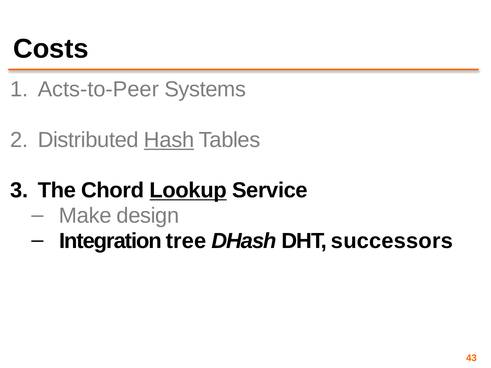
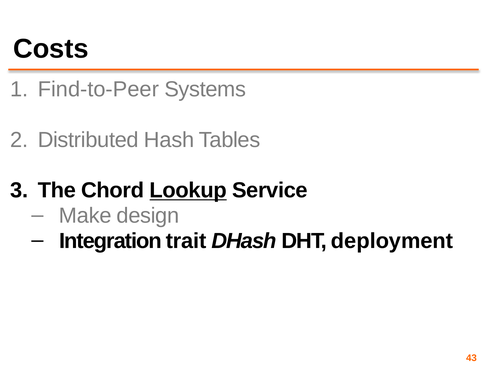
Acts-to-Peer: Acts-to-Peer -> Find-to-Peer (98, 89)
Hash underline: present -> none (169, 140)
tree: tree -> trait (186, 241)
successors: successors -> deployment (392, 241)
